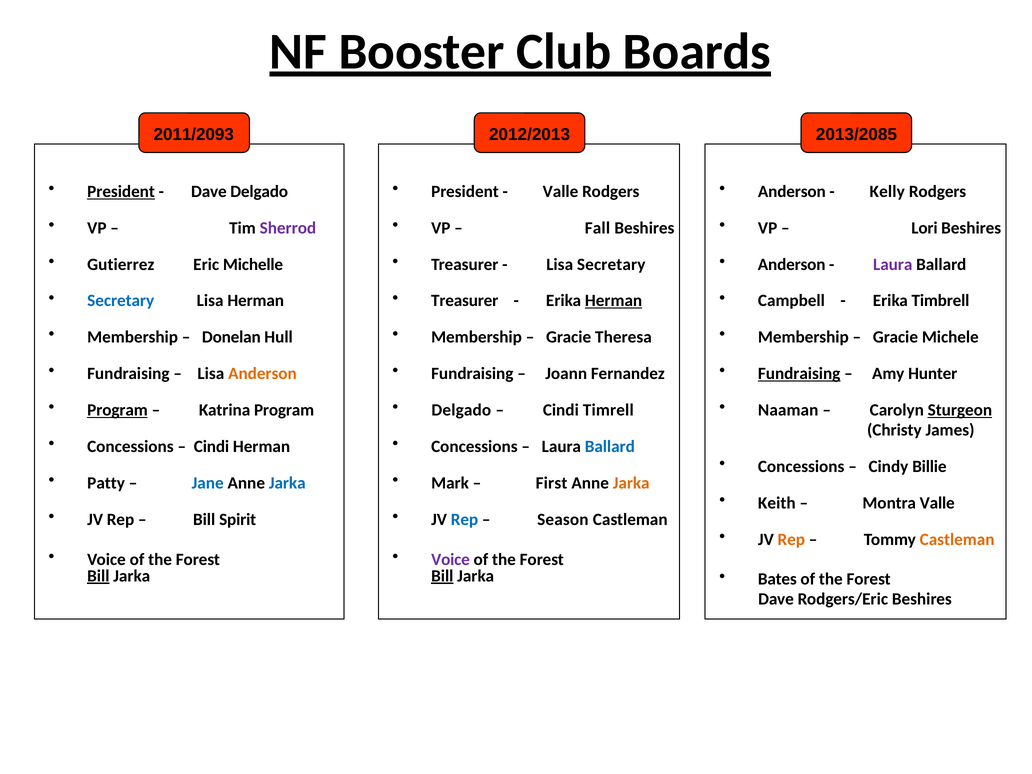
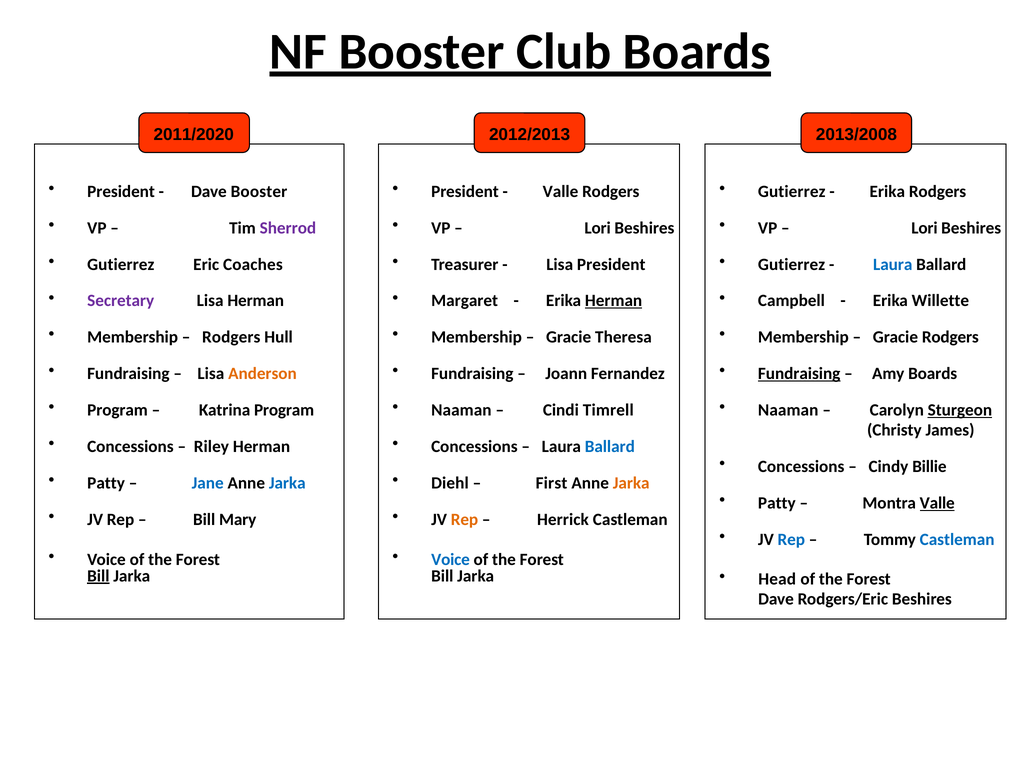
2011/2093: 2011/2093 -> 2011/2020 (194, 135)
2013/2085: 2013/2085 -> 2013/2008 (856, 135)
President underline: present -> none (121, 191)
Dave Delgado: Delgado -> Booster (259, 191)
Anderson: Anderson -> Gutierrez (792, 191)
Kelly: Kelly -> Erika (887, 191)
Fall: Fall -> Lori (598, 228)
Michelle: Michelle -> Coaches (253, 264)
Lisa Secretary: Secretary -> President (611, 264)
Anderson: Anderson -> Gutierrez (792, 264)
Laura colour: purple -> blue (893, 264)
Secretary colour: blue -> purple (121, 301)
Treasurer: Treasurer -> Margaret (465, 301)
Timbrell: Timbrell -> Willette (940, 301)
Donelan: Donelan -> Rodgers (231, 337)
Gracie Michele: Michele -> Rodgers (950, 337)
Amy Hunter: Hunter -> Boards (933, 374)
Program underline: present -> none (118, 410)
Delgado: Delgado -> Naaman (461, 410)
Cindi: Cindi -> Riley (211, 447)
Mark: Mark -> Diehl (450, 483)
Keith: Keith -> Patty (777, 503)
Valle underline: none -> present (937, 503)
Spirit: Spirit -> Mary (238, 519)
Rep colour: blue -> orange (464, 519)
Season: Season -> Herrick (563, 519)
Rep colour: orange -> blue (791, 539)
Castleman colour: orange -> blue (957, 539)
Voice colour: purple -> blue (451, 559)
Bill underline: present -> none (442, 576)
Bates: Bates -> Head (777, 579)
